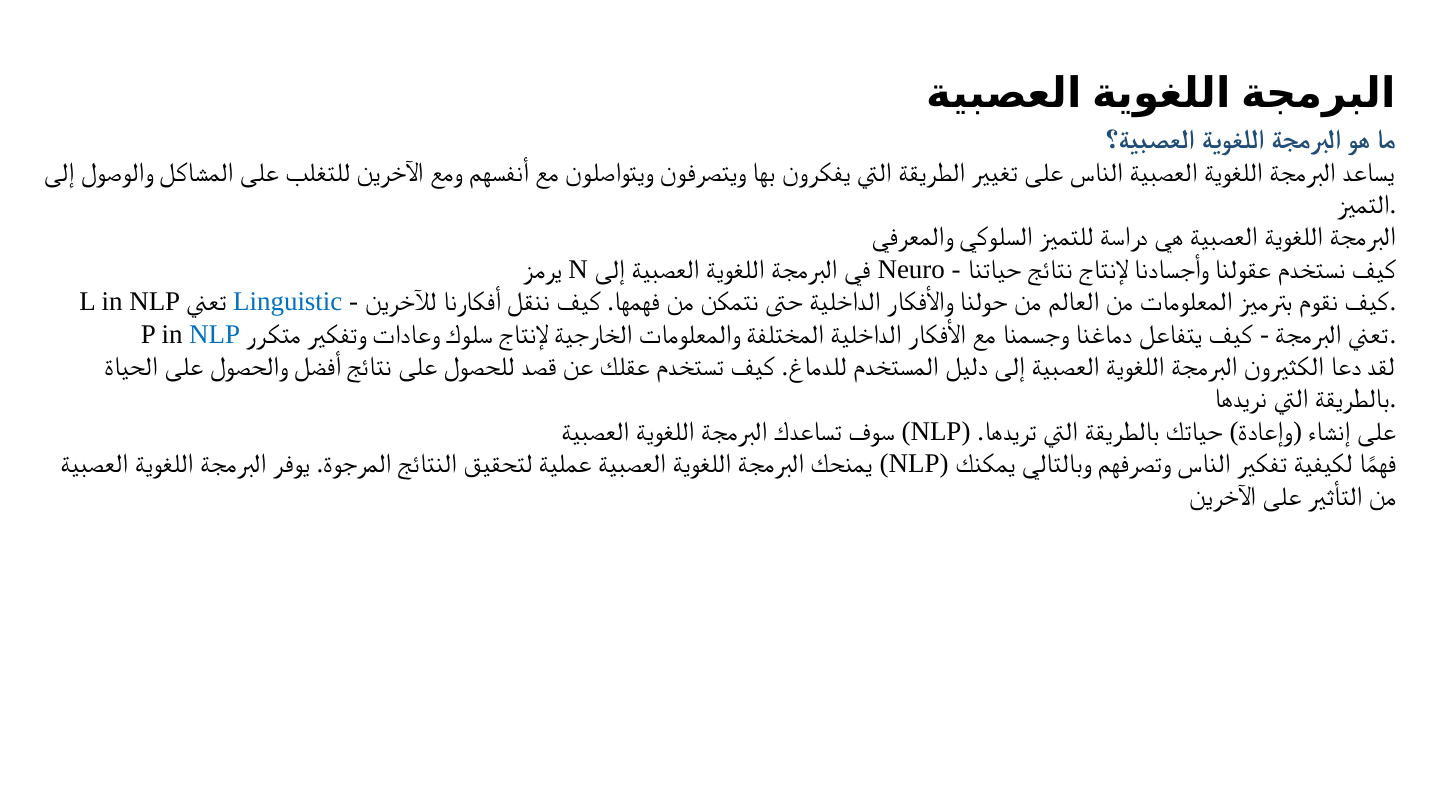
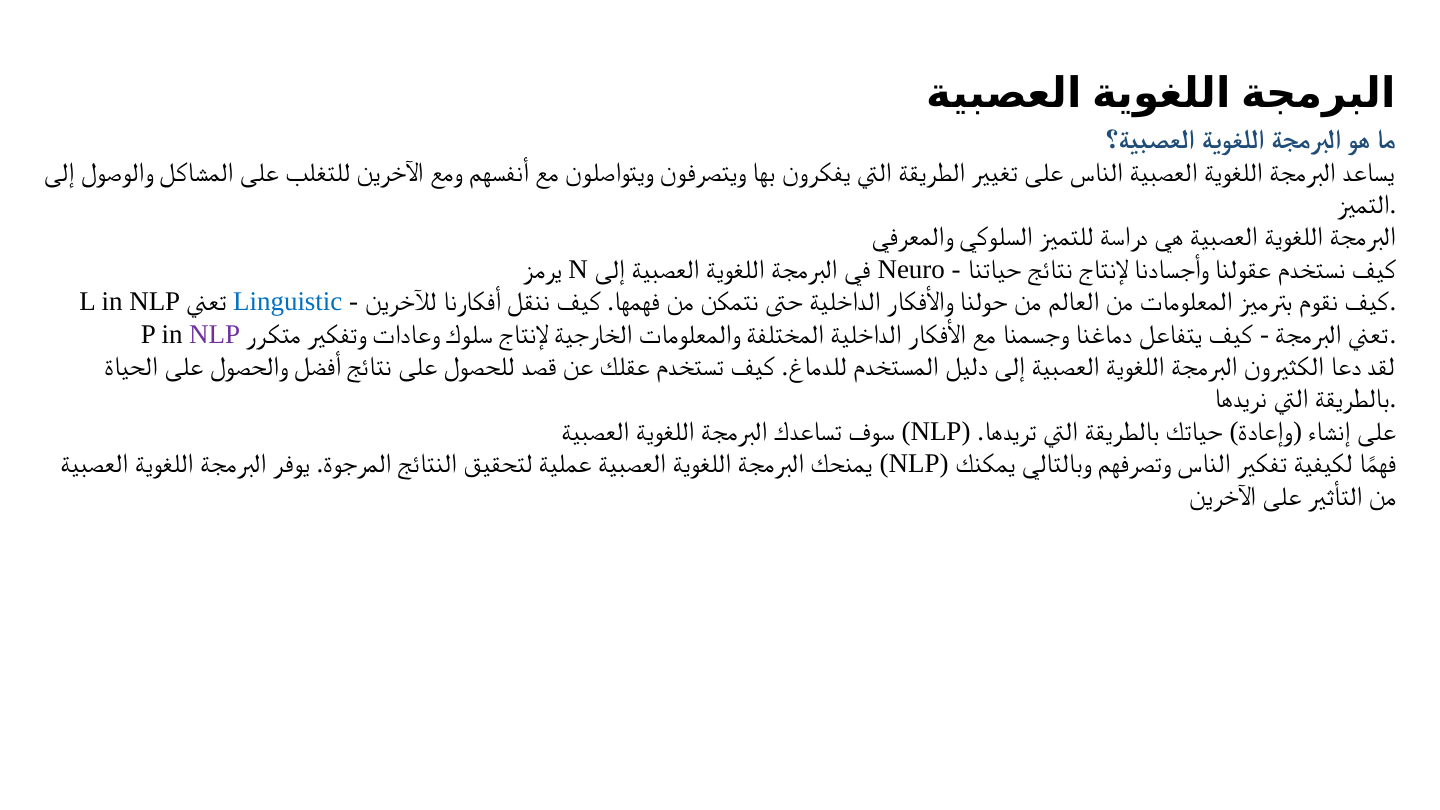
NLP colour: blue -> purple (215, 334)
